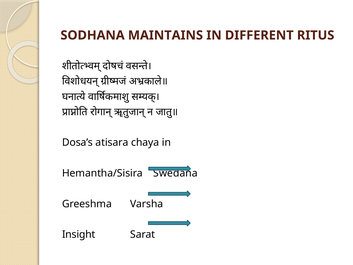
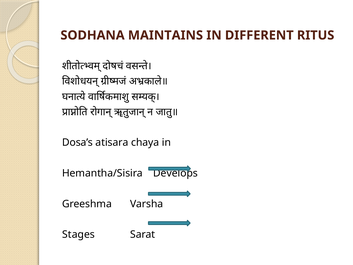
Swedana: Swedana -> Develops (176, 173)
Insight: Insight -> Stages (79, 234)
